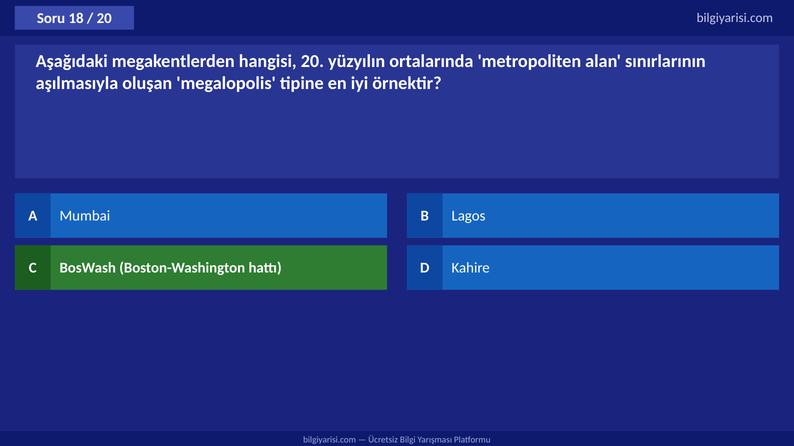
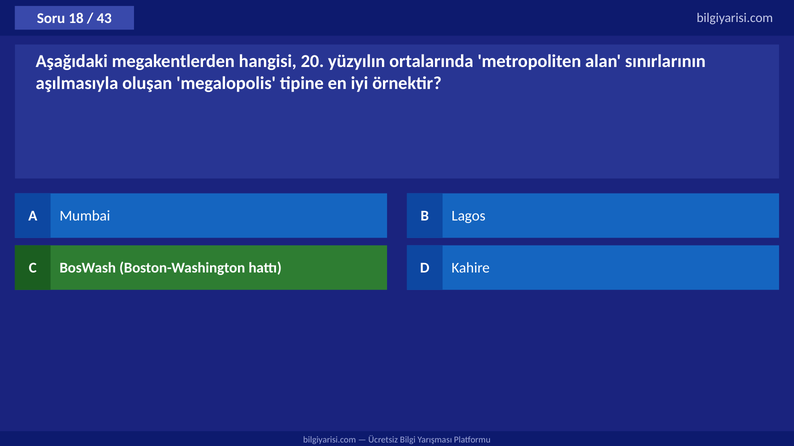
20: 20 -> 43 (104, 18)
